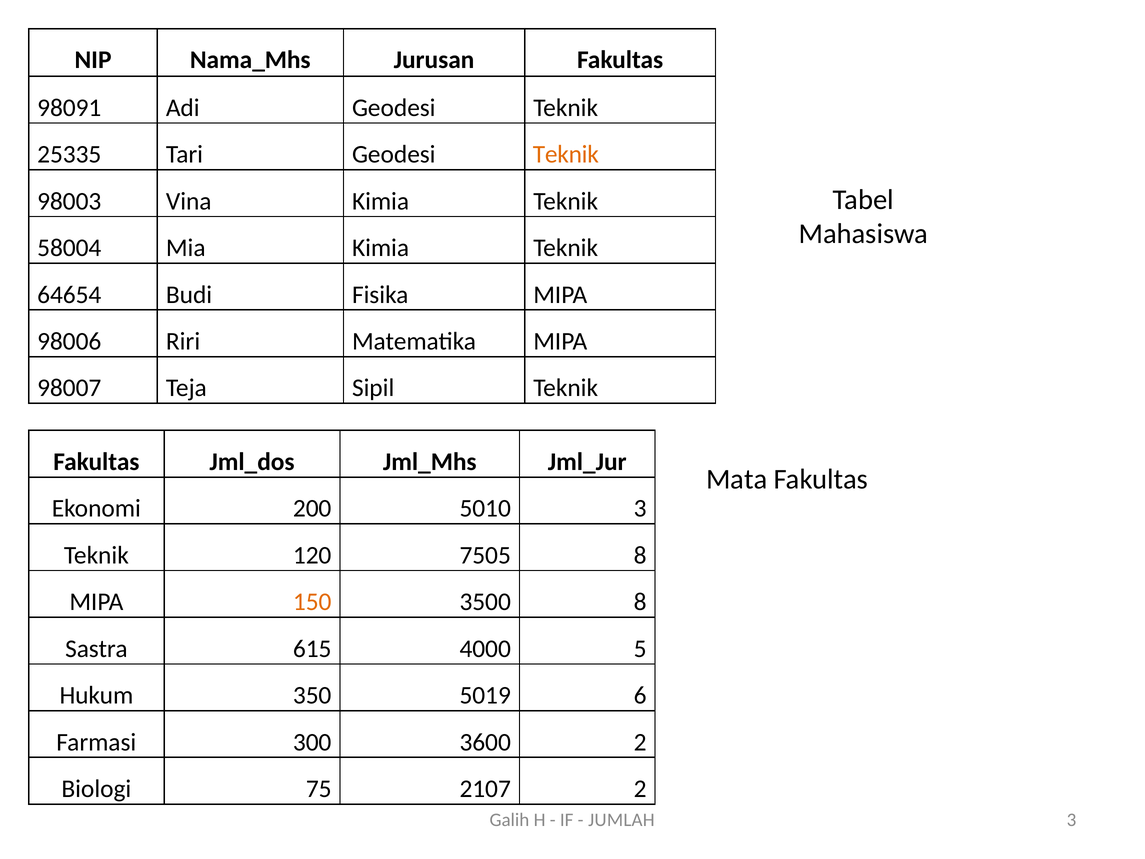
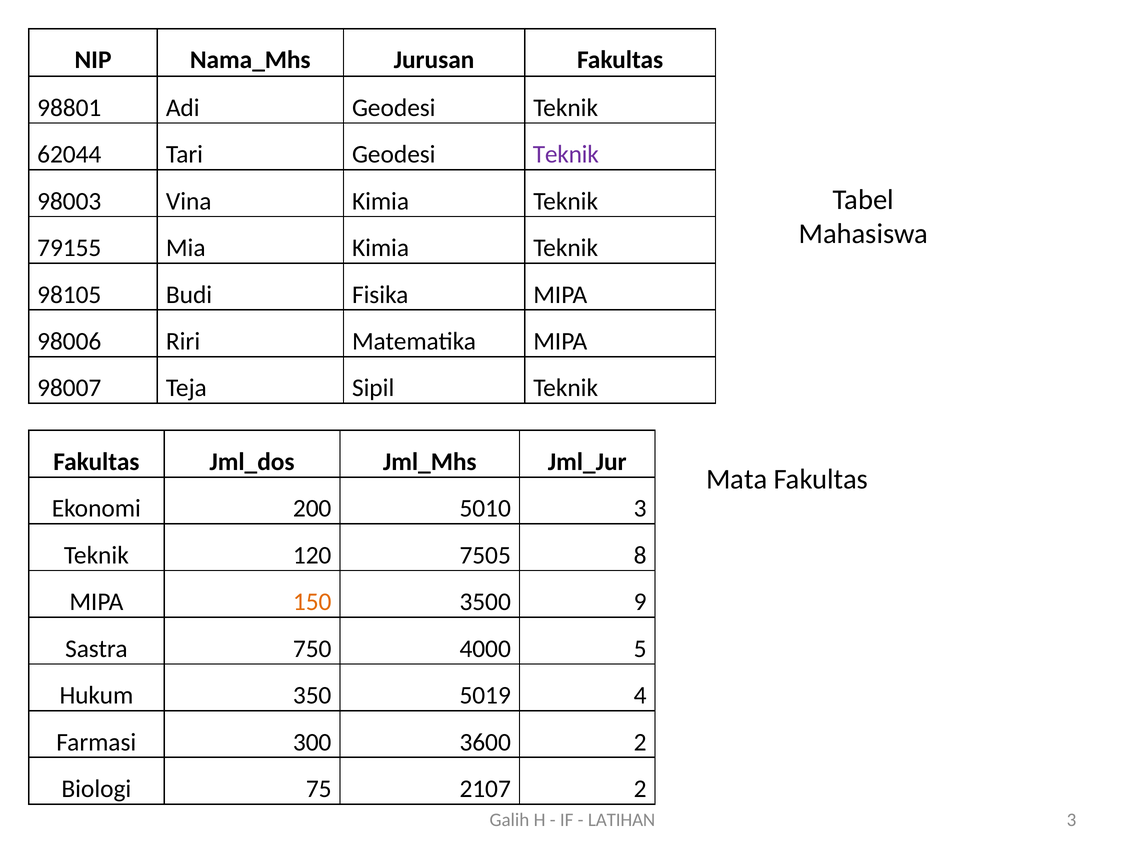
98091: 98091 -> 98801 (69, 108)
25335: 25335 -> 62044 (69, 154)
Teknik colour: orange -> purple (566, 154)
58004: 58004 -> 79155 (69, 248)
64654: 64654 -> 98105 (69, 295)
3500 8: 8 -> 9 (640, 602)
615: 615 -> 750 (312, 648)
6: 6 -> 4 (640, 695)
JUMLAH: JUMLAH -> LATIHAN (622, 820)
